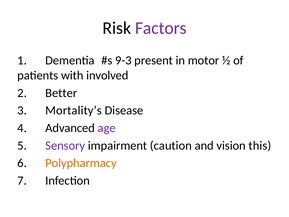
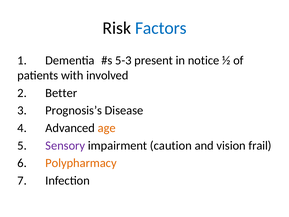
Factors colour: purple -> blue (161, 28)
9-3: 9-3 -> 5-3 (123, 60)
motor: motor -> notice (204, 60)
Mortality’s: Mortality’s -> Prognosis’s (74, 110)
age colour: purple -> orange (107, 128)
this: this -> frail (260, 145)
